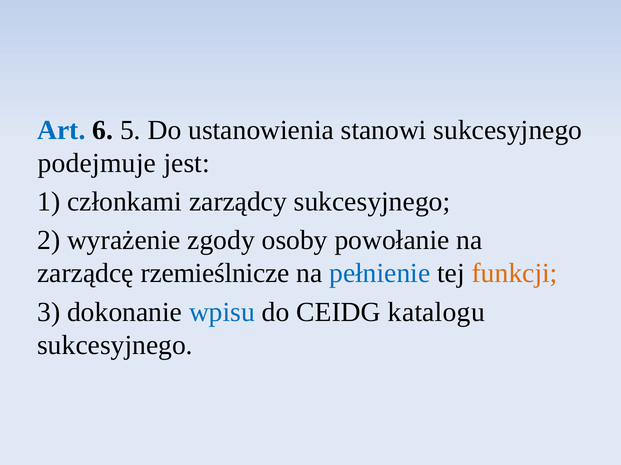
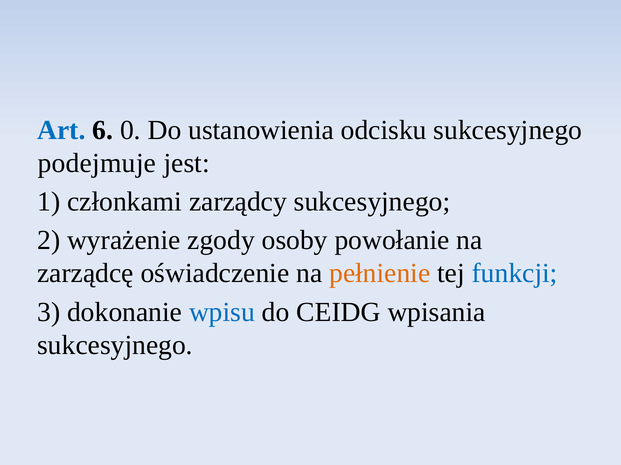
5: 5 -> 0 (130, 130)
stanowi: stanowi -> odcisku (384, 130)
rzemieślnicze: rzemieślnicze -> oświadczenie (215, 274)
pełnienie colour: blue -> orange (380, 274)
funkcji colour: orange -> blue (515, 274)
katalogu: katalogu -> wpisania (437, 312)
